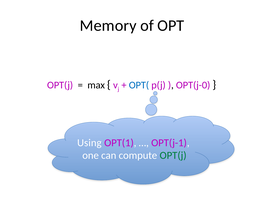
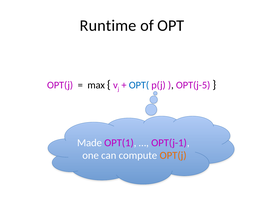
Memory: Memory -> Runtime (108, 26)
OPT(j-0: OPT(j-0 -> OPT(j-5 (193, 85)
Using: Using -> Made (89, 143)
OPT(j colour: green -> orange (173, 155)
